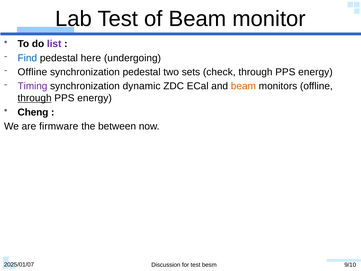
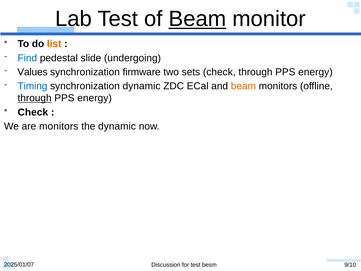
Beam underline: none -> present (197, 19)
list colour: purple -> orange (54, 44)
here: here -> slide (91, 58)
Offline: Offline -> Values (33, 72)
synchronization pedestal: pedestal -> firmware (142, 72)
Timing colour: purple -> blue (32, 86)
Cheng: Cheng -> Check (33, 112)
are firmware: firmware -> monitors (59, 126)
the between: between -> dynamic (117, 126)
